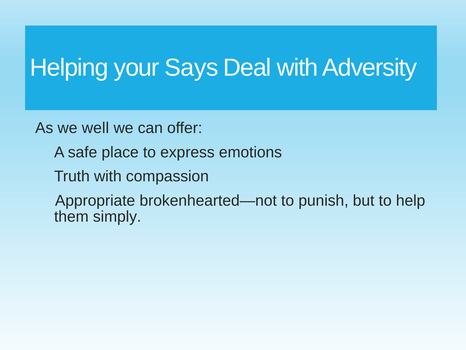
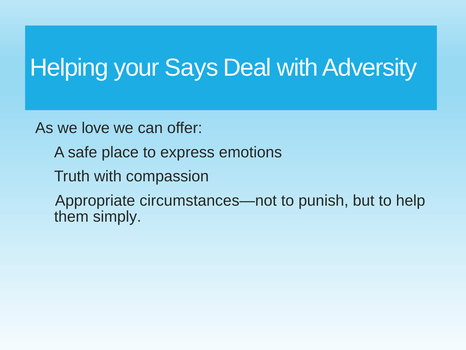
well: well -> love (96, 128)
brokenhearted—not: brokenhearted—not -> circumstances—not (208, 201)
